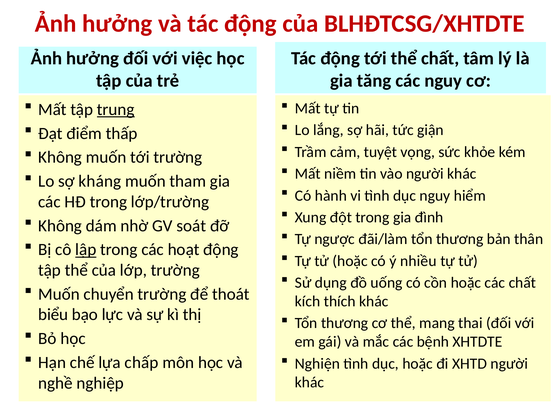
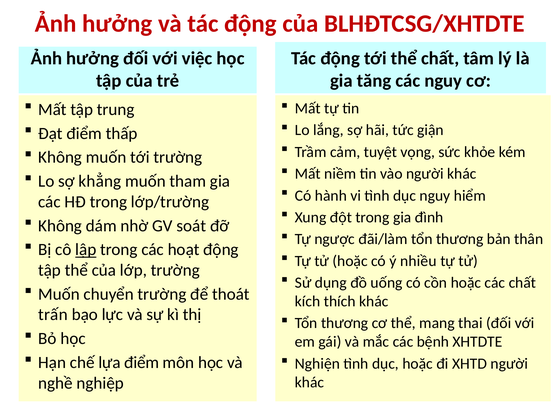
trung underline: present -> none (116, 109)
kháng: kháng -> khẳng (100, 181)
biểu: biểu -> trấn (53, 315)
lựa chấp: chấp -> điểm (142, 363)
